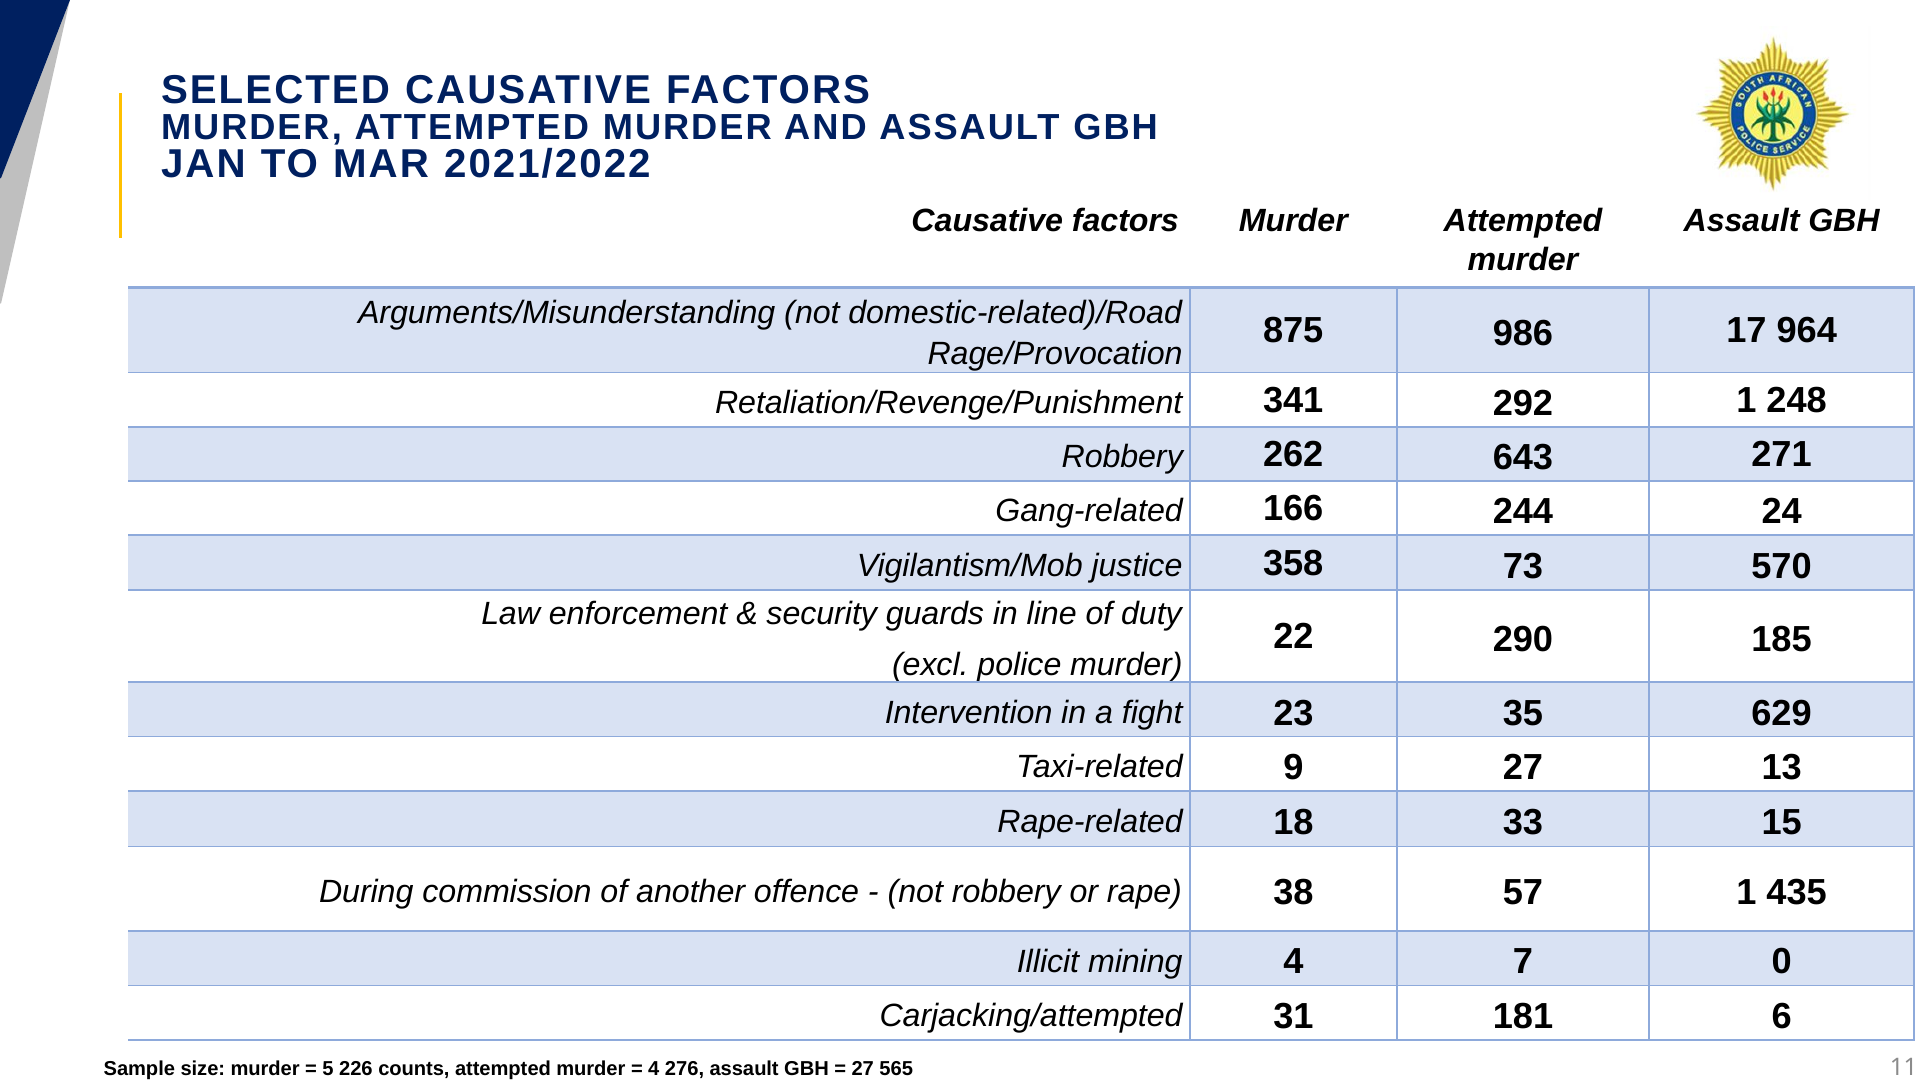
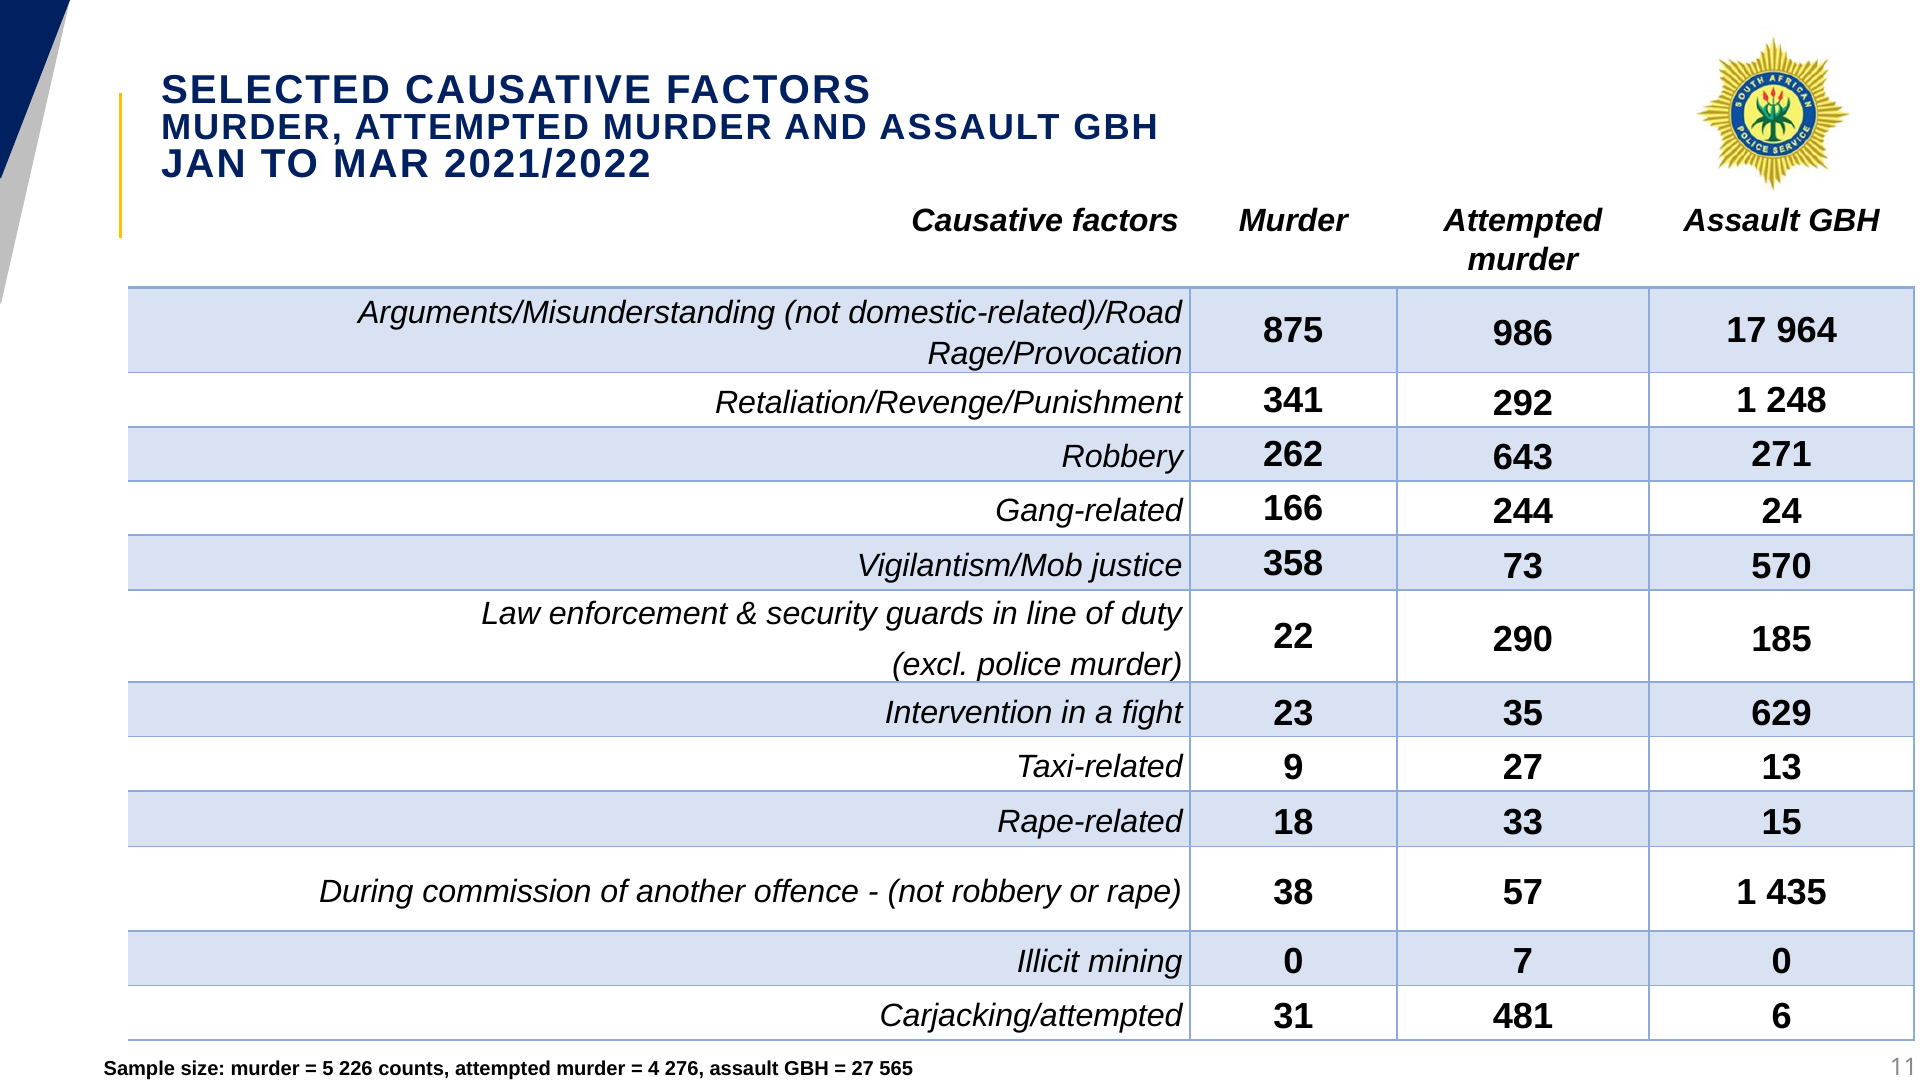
mining 4: 4 -> 0 (1293, 962)
181: 181 -> 481 (1523, 1016)
